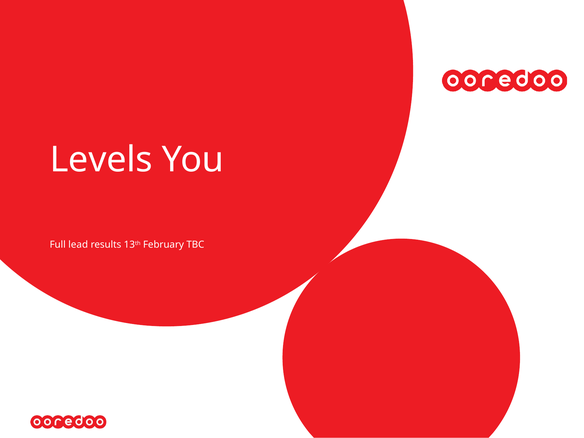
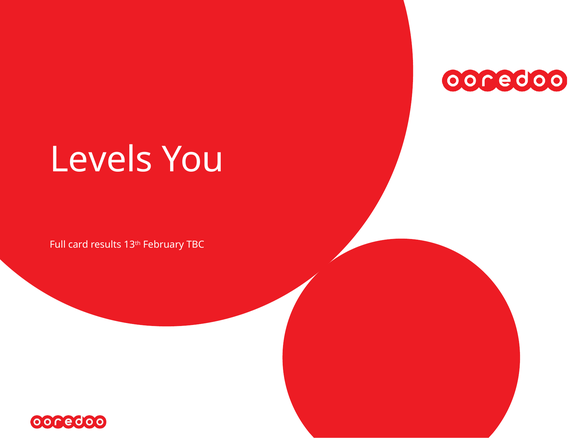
lead: lead -> card (78, 245)
